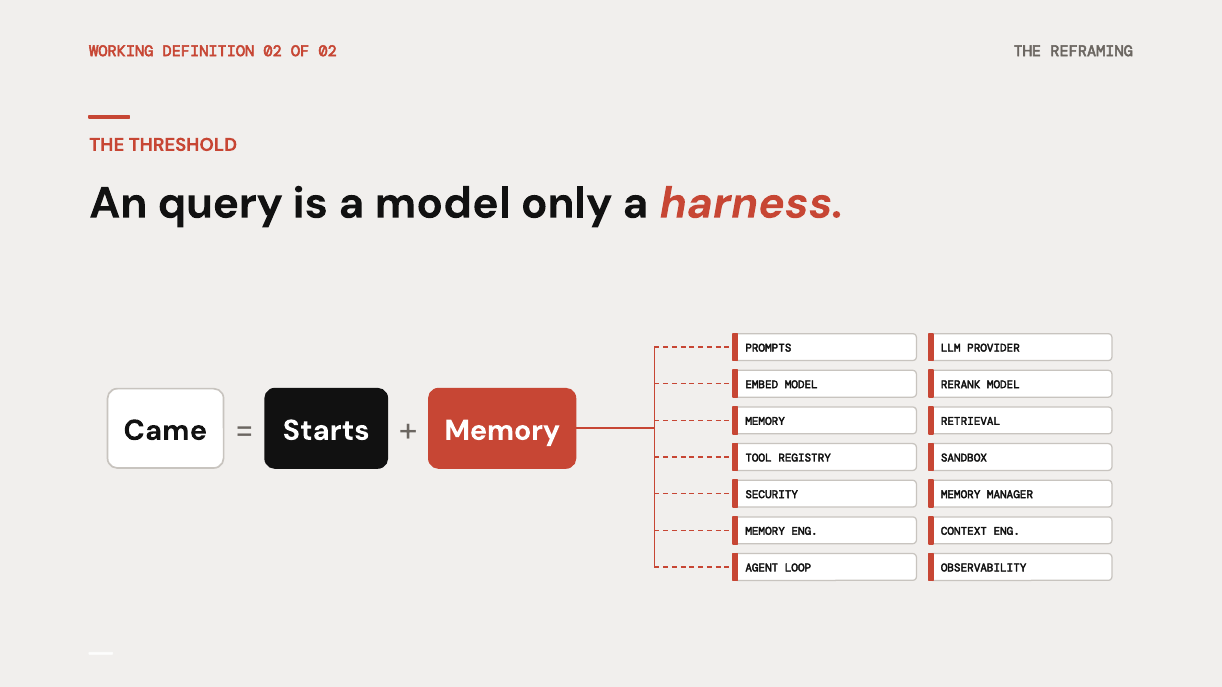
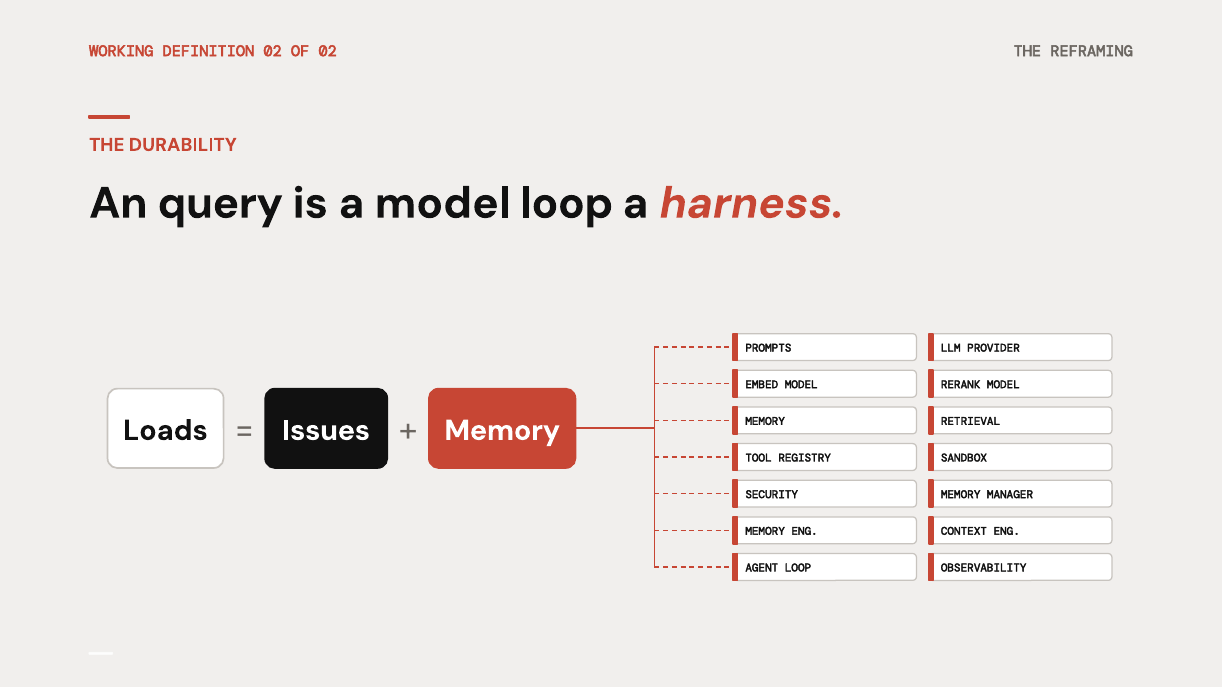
THRESHOLD: THRESHOLD -> DURABILITY (183, 145)
model only: only -> loop (567, 203)
Came: Came -> Loads (165, 431)
Starts: Starts -> Issues (326, 431)
